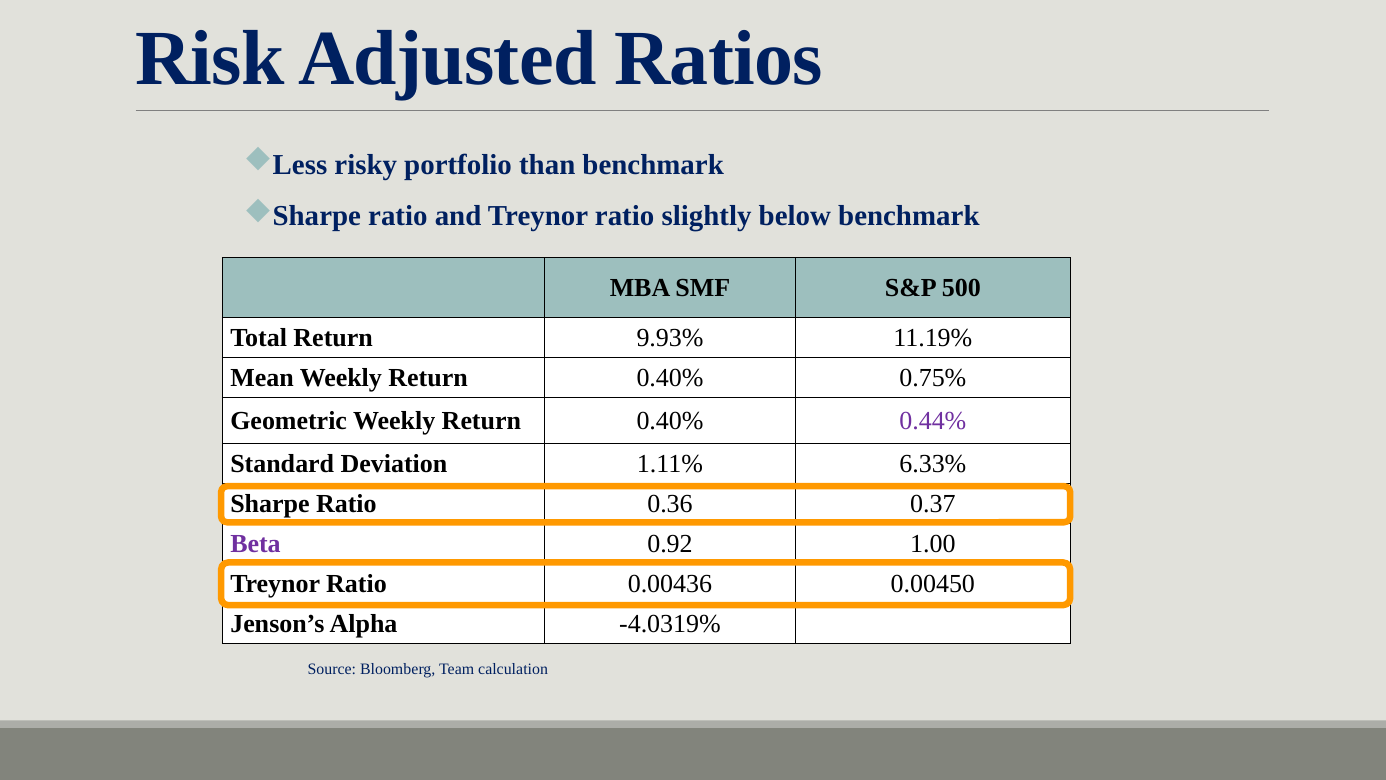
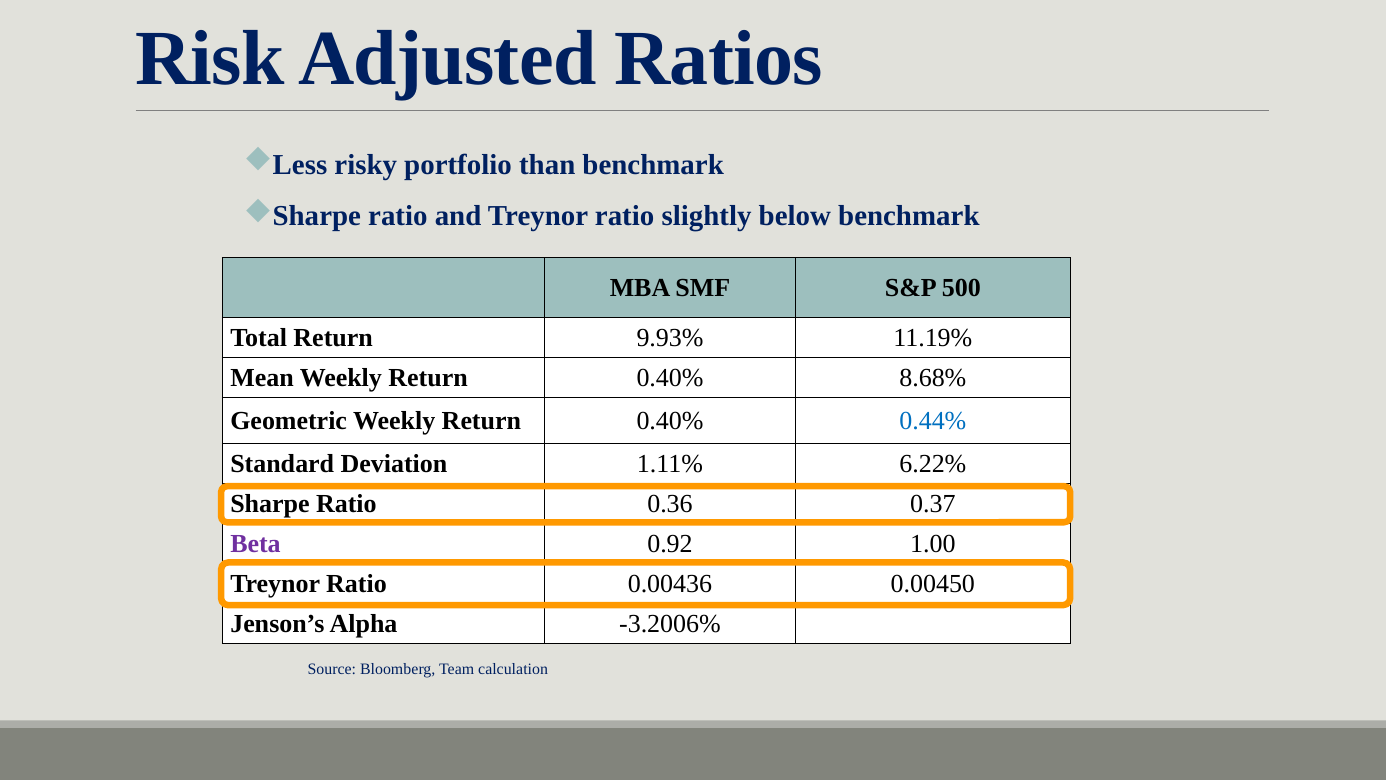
0.75%: 0.75% -> 8.68% (933, 378)
0.44% colour: purple -> blue (933, 421)
6.33%: 6.33% -> 6.22% (933, 464)
-4.0319%: -4.0319% -> -3.2006% (670, 623)
